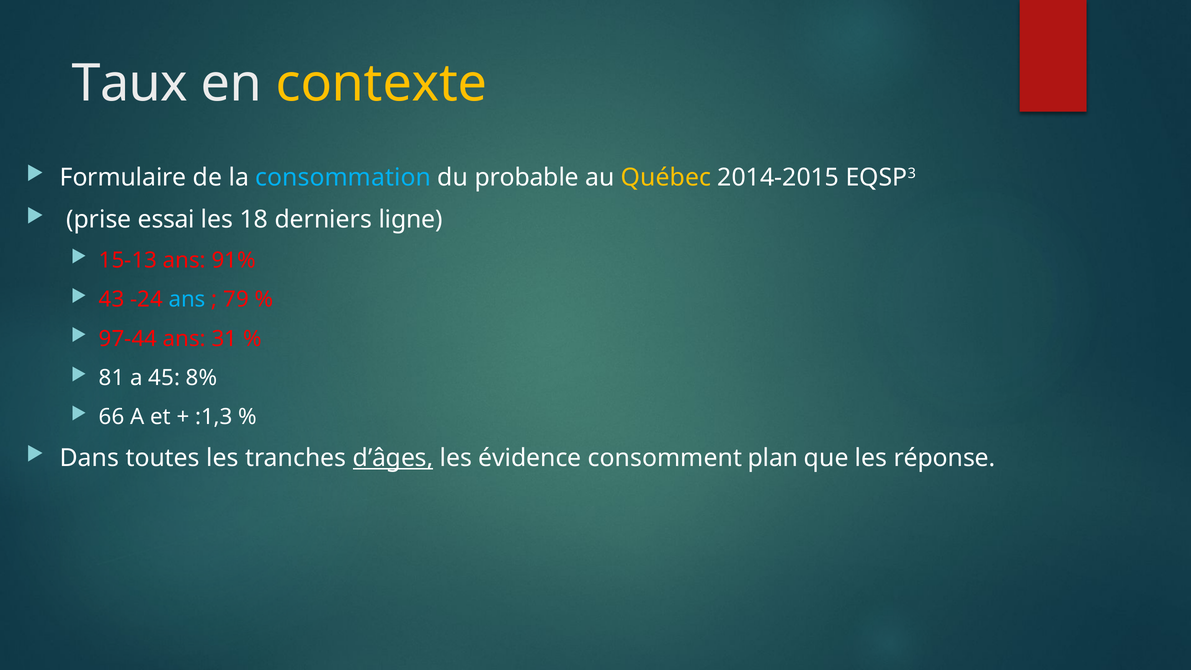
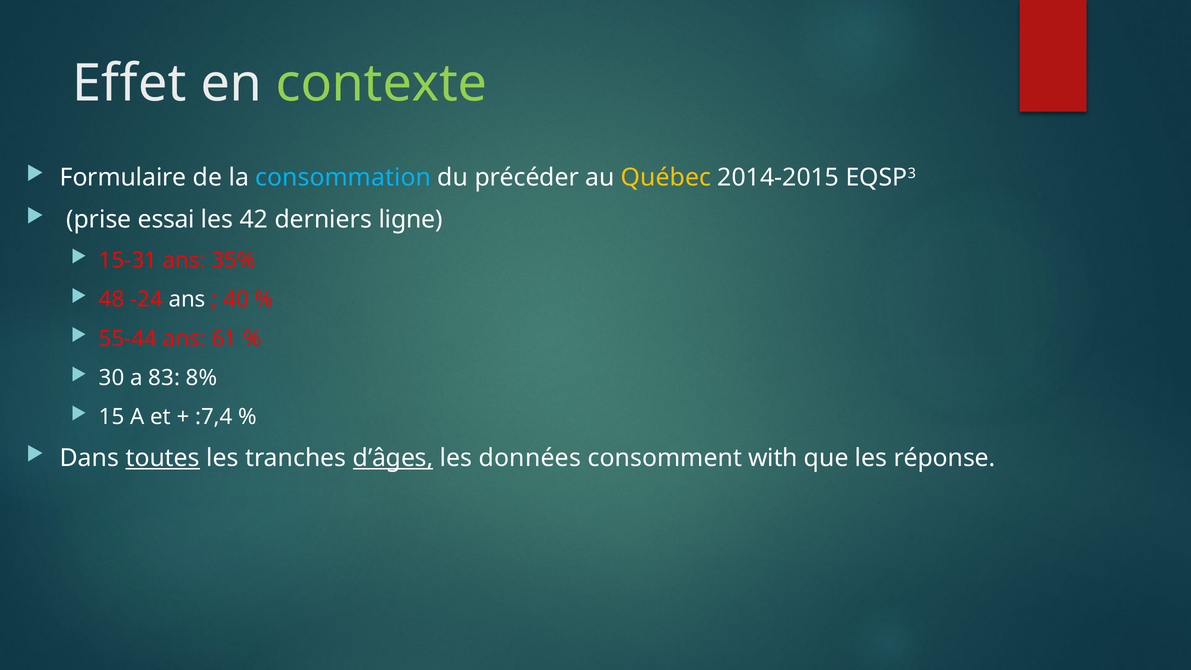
Taux: Taux -> Effet (129, 84)
contexte colour: yellow -> light green (382, 84)
probable: probable -> précéder (527, 177)
18: 18 -> 42 (254, 220)
15-13: 15-13 -> 15-31 (128, 260)
91%: 91% -> 35% (234, 260)
43: 43 -> 48 (112, 299)
ans colour: light blue -> white (187, 299)
79: 79 -> 40 (236, 299)
97-44: 97-44 -> 55-44 (128, 339)
31: 31 -> 61 (224, 339)
81: 81 -> 30 (112, 378)
45: 45 -> 83 (164, 378)
66: 66 -> 15 (112, 417)
:1,3: :1,3 -> :7,4 (214, 417)
toutes underline: none -> present (163, 458)
évidence: évidence -> données (530, 458)
plan: plan -> with (773, 458)
